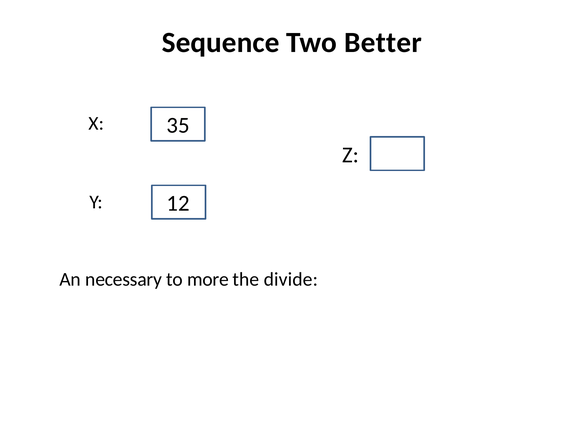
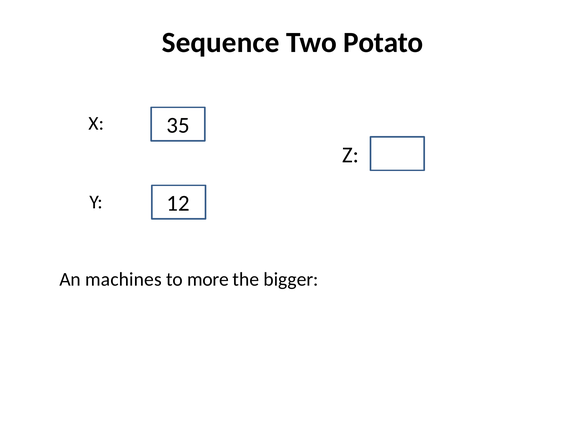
Better: Better -> Potato (383, 43)
necessary: necessary -> machines (123, 279)
divide: divide -> bigger (291, 279)
